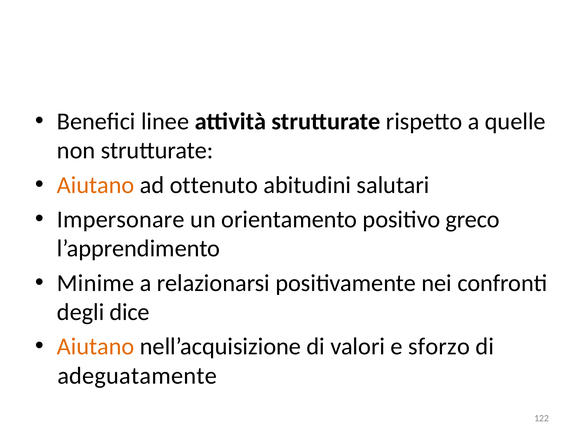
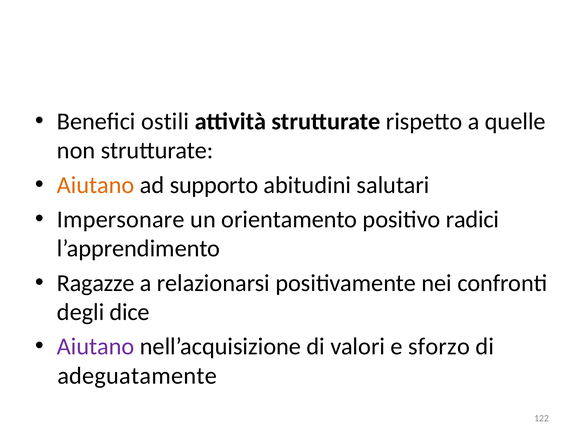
linee: linee -> ostili (165, 121)
ottenuto: ottenuto -> supporto (214, 185)
greco: greco -> radici (473, 219)
Minime: Minime -> Ragazze (96, 283)
Aiutano colour: orange -> purple (96, 347)
